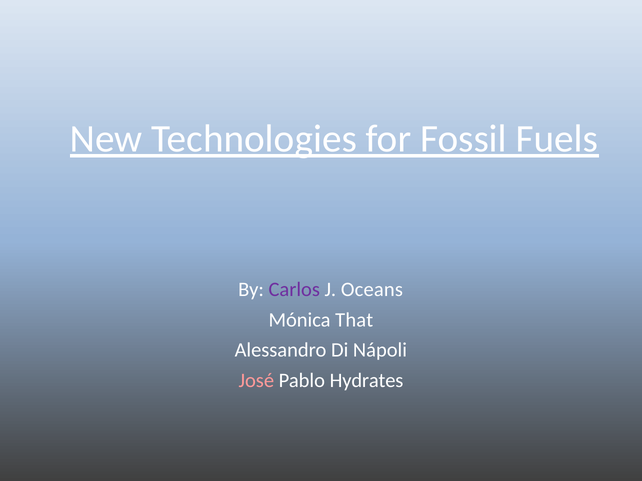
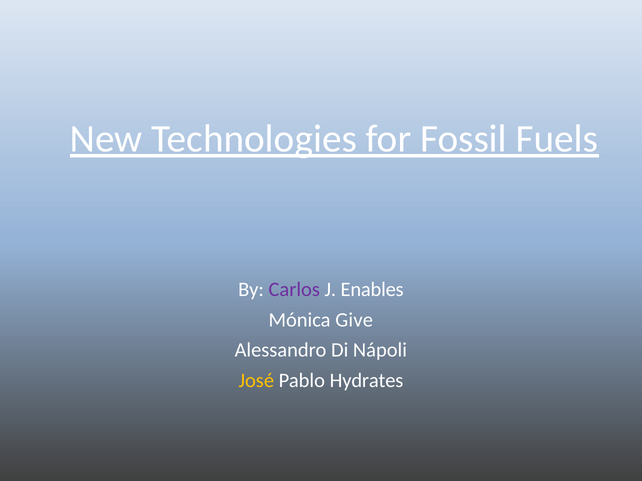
Oceans: Oceans -> Enables (372, 290)
That: That -> Give (354, 320)
José colour: pink -> yellow (256, 381)
